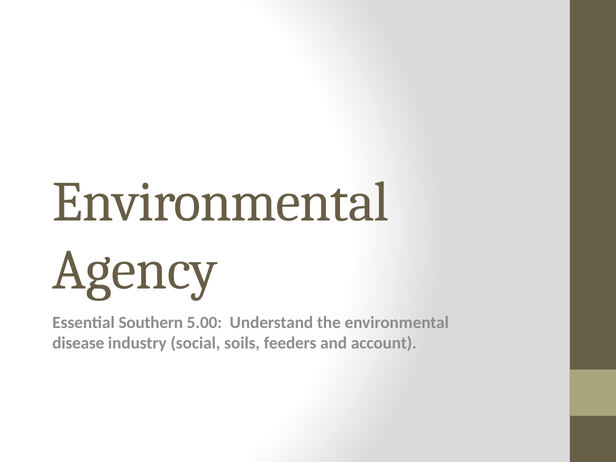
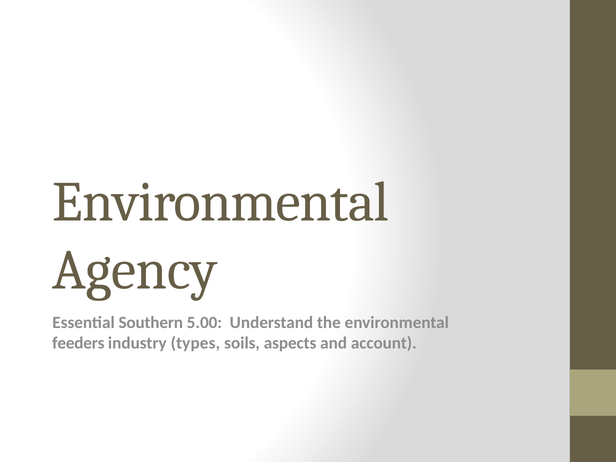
disease: disease -> feeders (78, 343)
social: social -> types (195, 343)
feeders: feeders -> aspects (290, 343)
